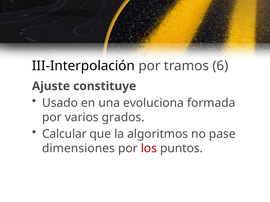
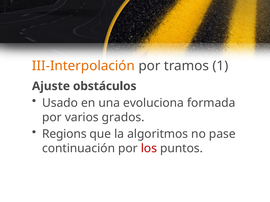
III-Interpolación colour: black -> orange (83, 66)
6: 6 -> 1 (220, 66)
constituye: constituye -> obstáculos (105, 86)
Calcular: Calcular -> Regions (64, 134)
dimensiones: dimensiones -> continuación (79, 149)
